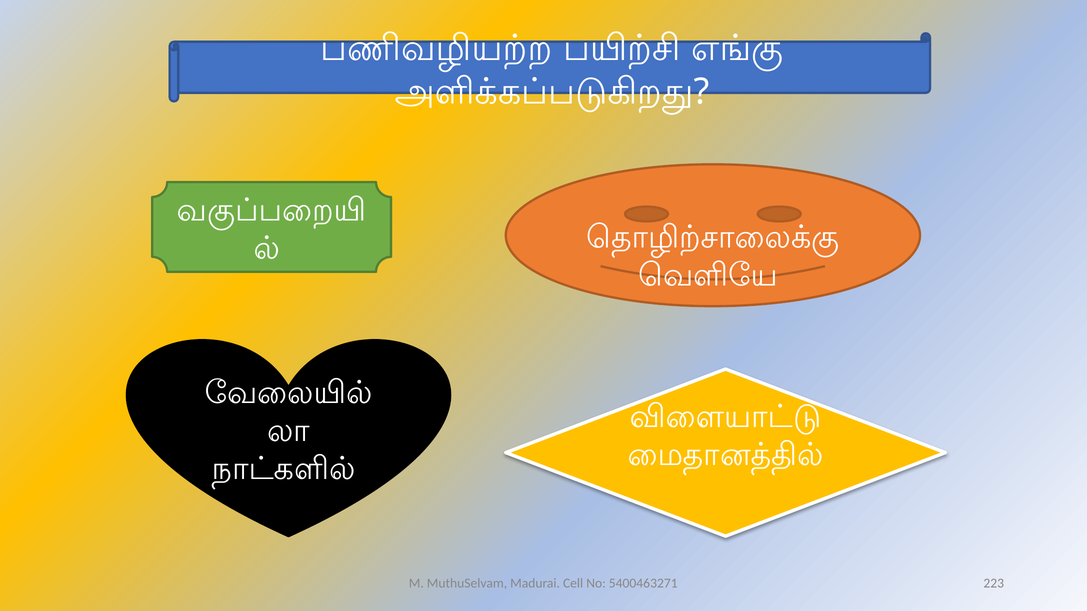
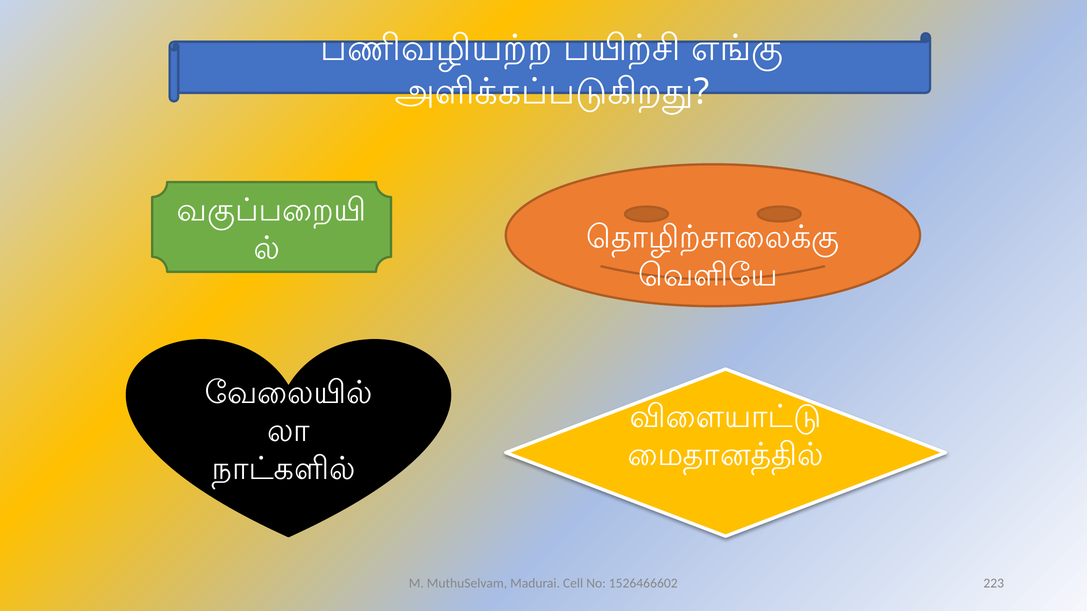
5400463271: 5400463271 -> 1526466602 (643, 584)
